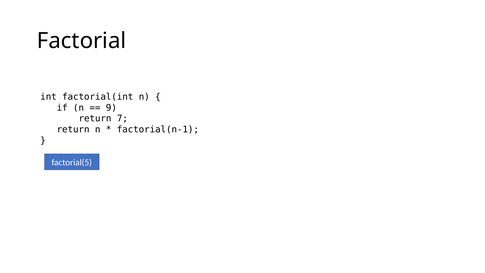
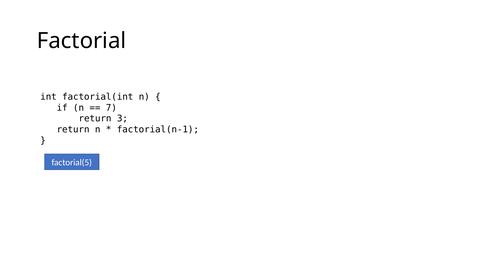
9: 9 -> 7 (111, 108)
7: 7 -> 3 (122, 119)
